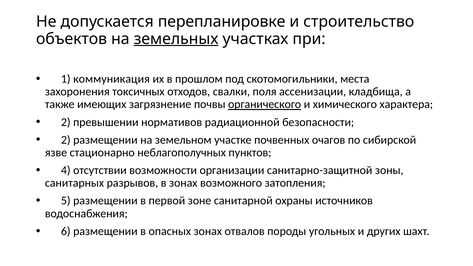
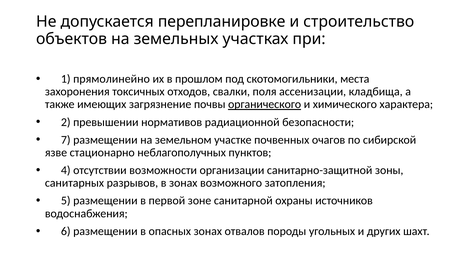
земельных underline: present -> none (176, 39)
коммуникация: коммуникация -> прямолинейно (112, 79)
2: 2 -> 7 (66, 140)
